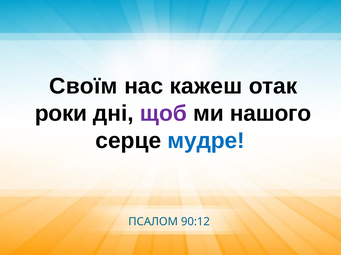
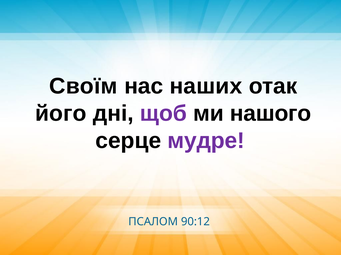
кажеш: кажеш -> наших (206, 86)
роки: роки -> його (61, 114)
мудре colour: blue -> purple (206, 141)
